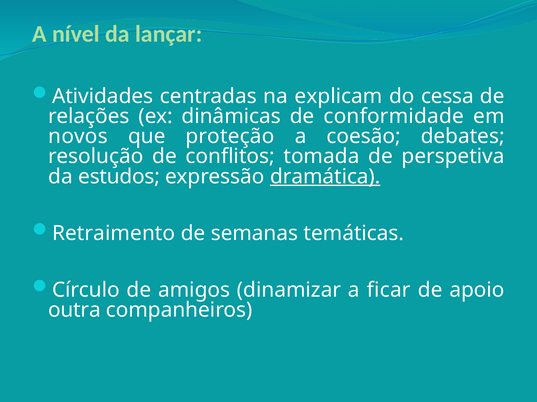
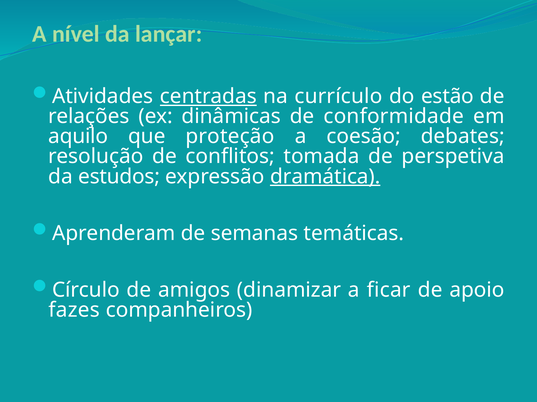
centradas underline: none -> present (208, 97)
explicam: explicam -> currículo (338, 97)
cessa: cessa -> estão (447, 97)
novos: novos -> aquilo (78, 137)
Retraimento: Retraimento -> Aprenderam (114, 234)
outra: outra -> fazes (74, 310)
